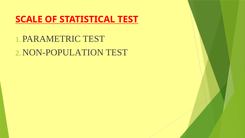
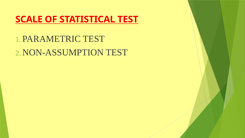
NON-POPULATION: NON-POPULATION -> NON-ASSUMPTION (63, 52)
